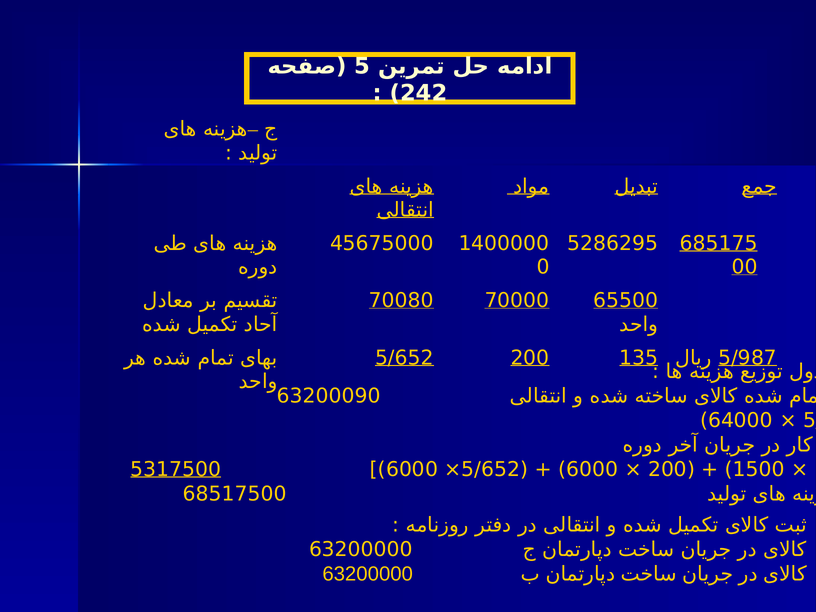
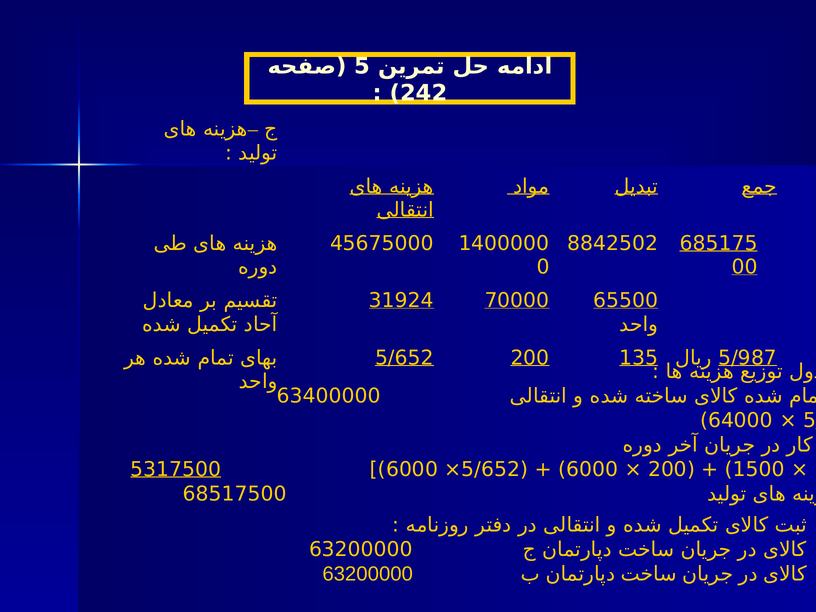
5286295: 5286295 -> 8842502 (613, 243)
70080: 70080 -> 31924 (401, 301)
63200090: 63200090 -> 63400000 (329, 396)
